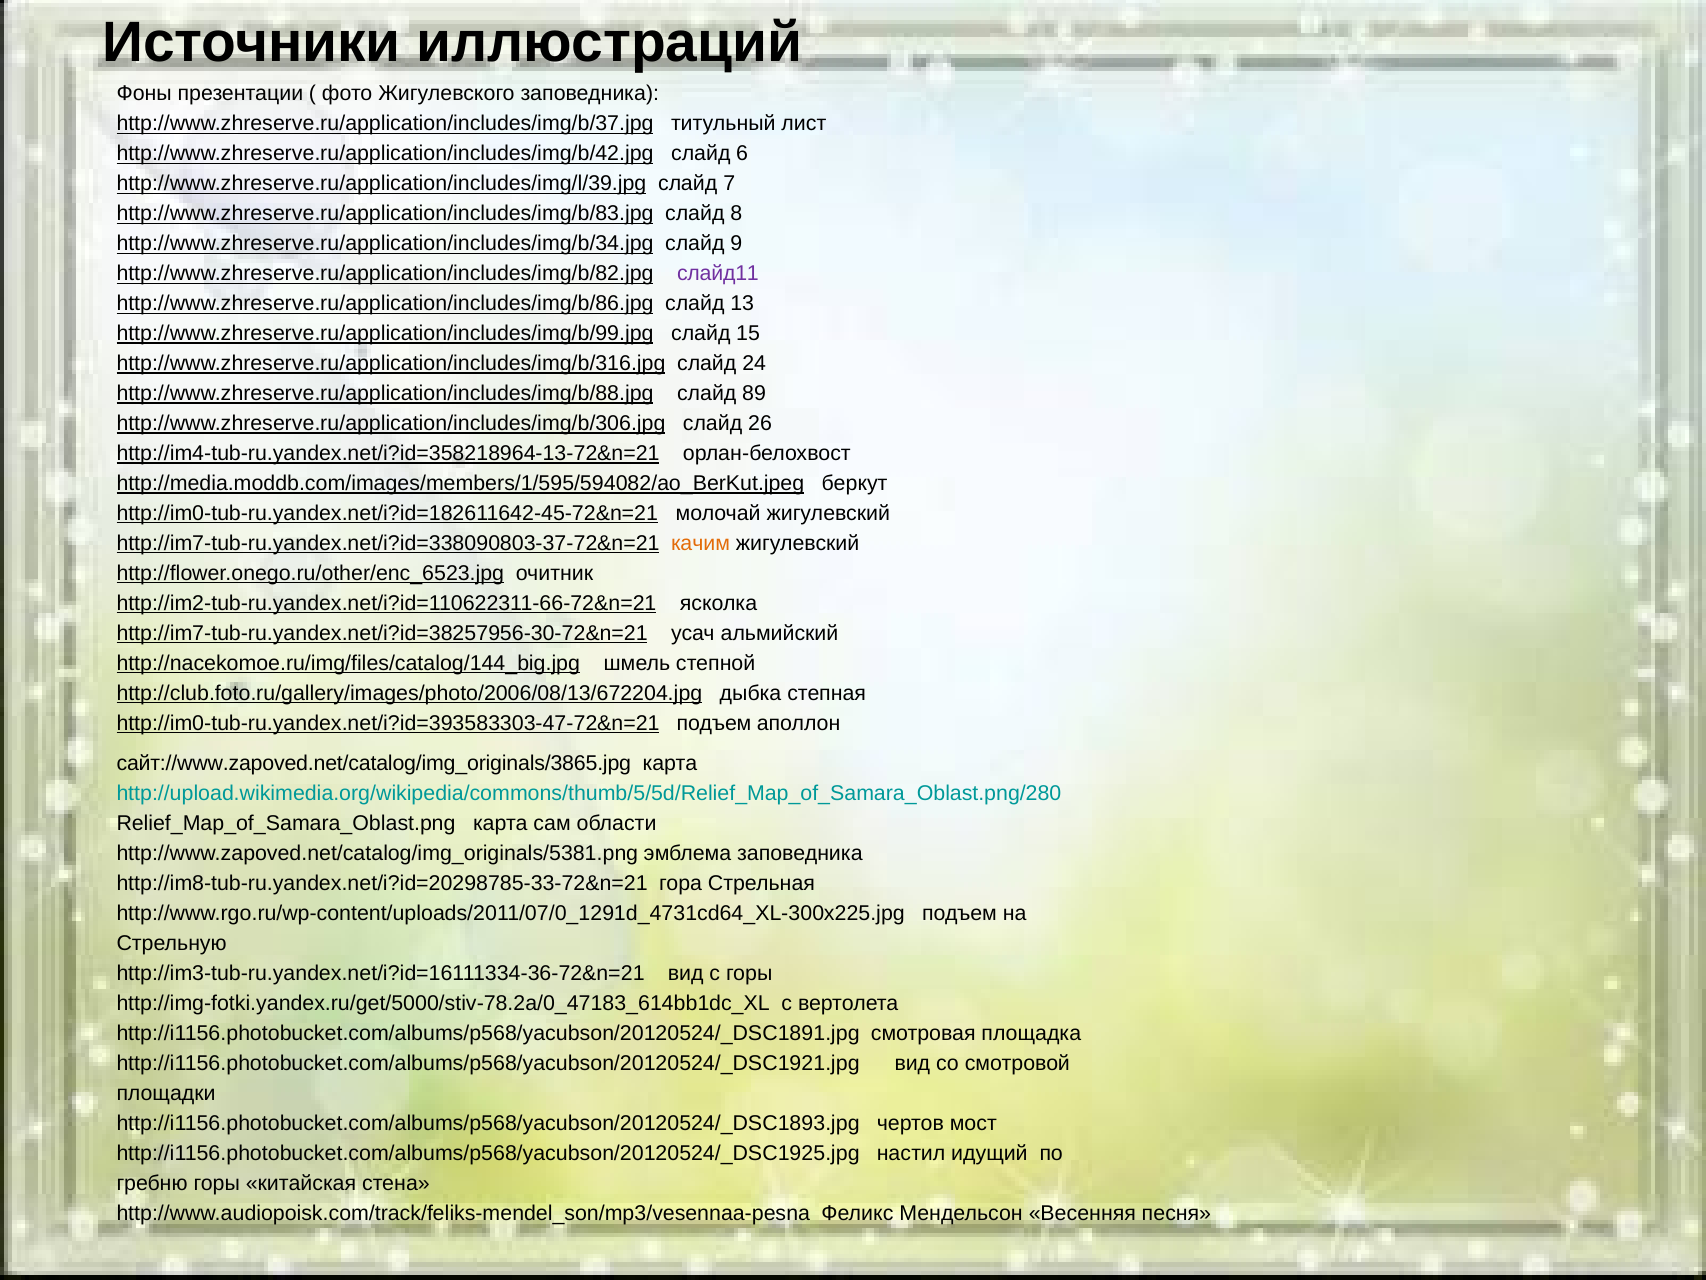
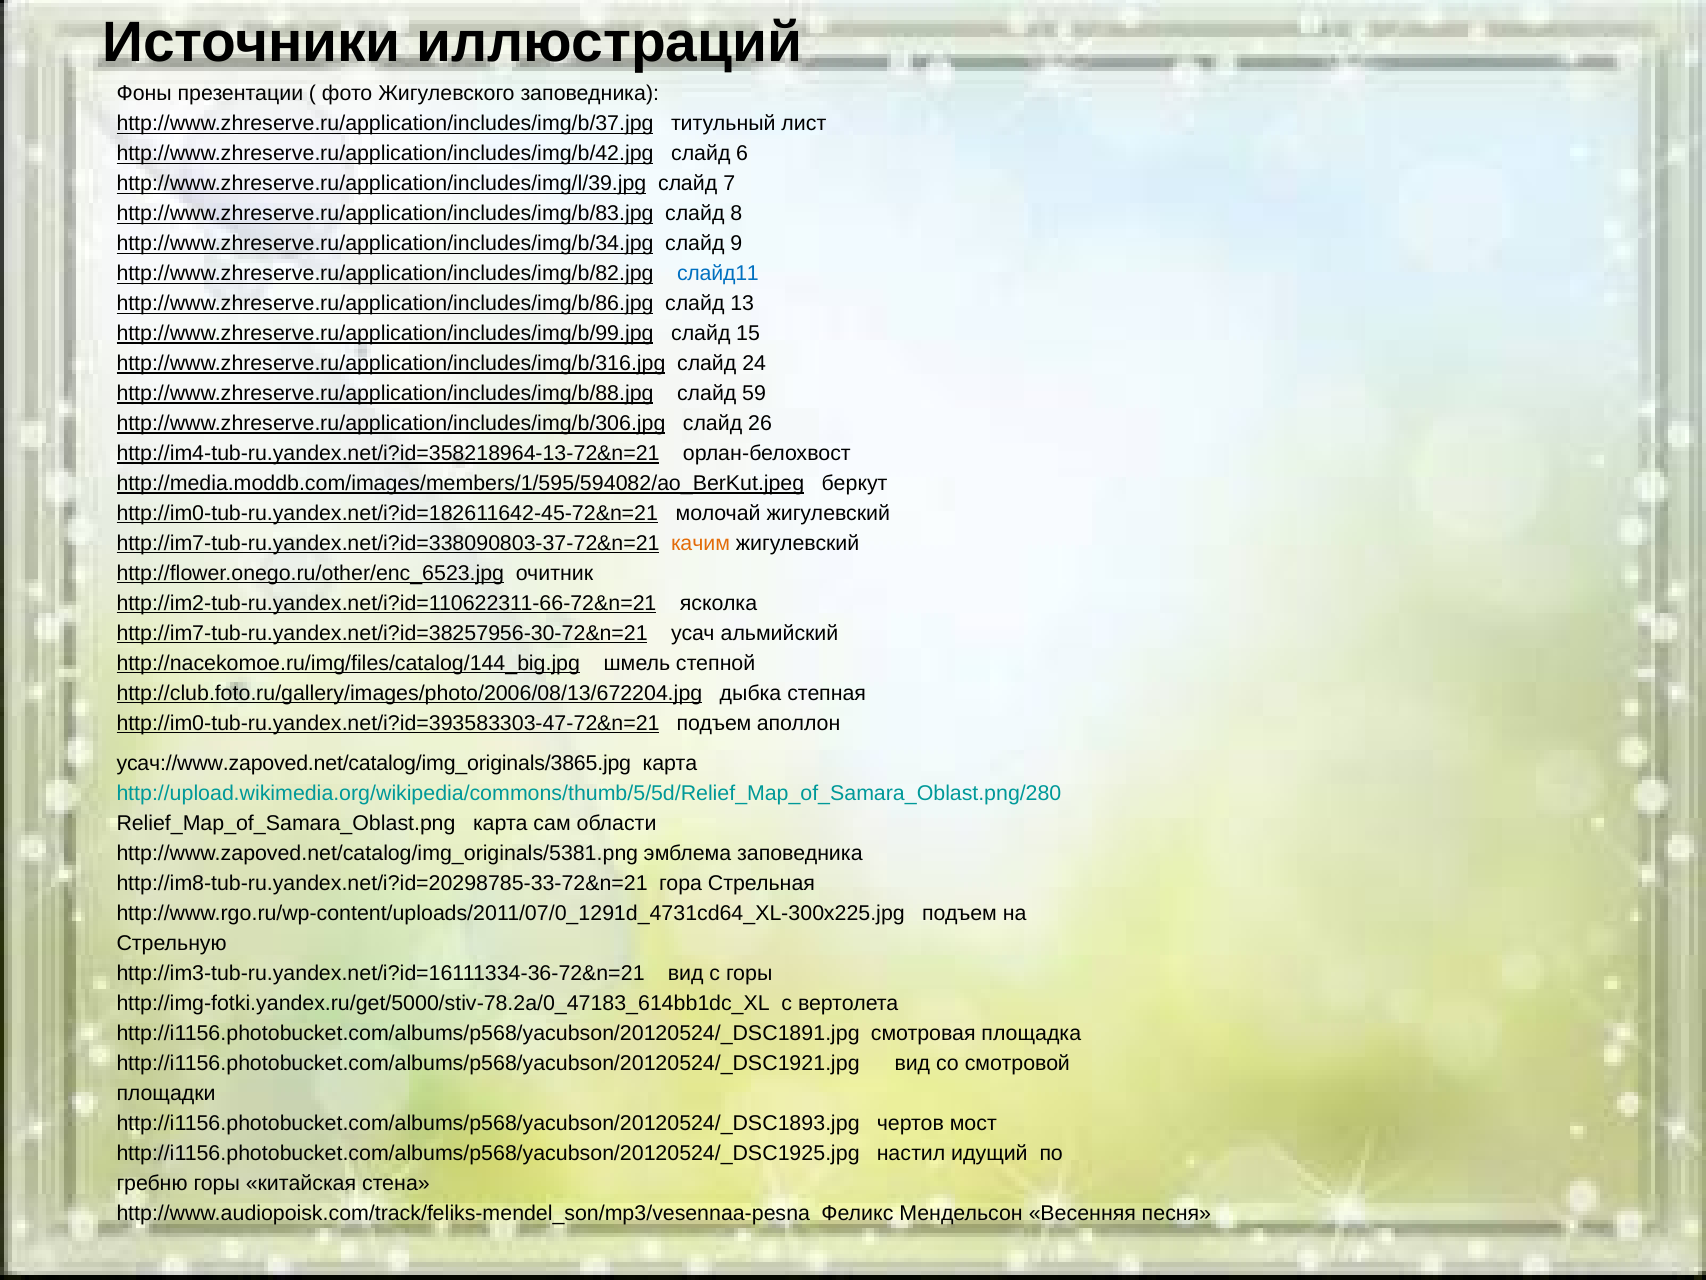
слайд11 colour: purple -> blue (718, 274)
89: 89 -> 59 (754, 393)
сайт://www.zapoved.net/catalog/img_originals/3865.jpg: сайт://www.zapoved.net/catalog/img_originals/3865.jpg -> усач://www.zapoved.net/catalog/img_originals/3865.jpg (374, 764)
